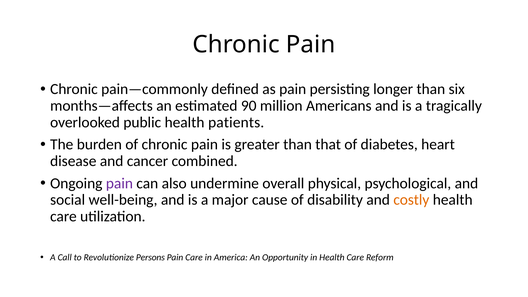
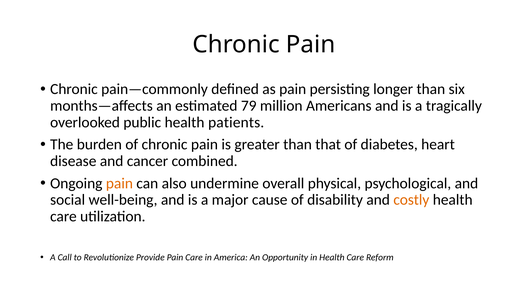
90: 90 -> 79 (249, 106)
pain colour: purple -> orange (119, 183)
Persons: Persons -> Provide (150, 257)
